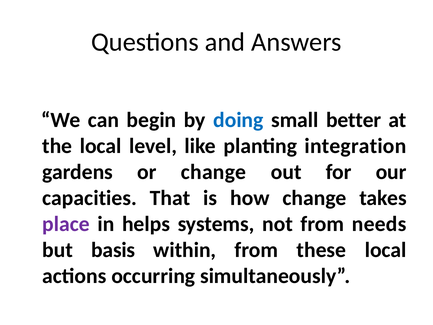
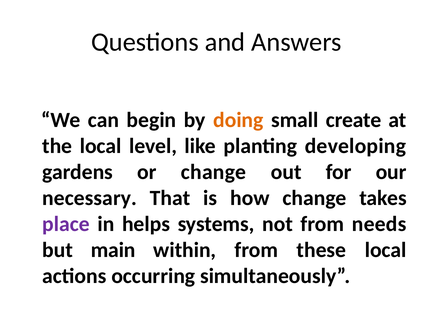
doing colour: blue -> orange (238, 120)
better: better -> create (354, 120)
integration: integration -> developing (355, 146)
capacities: capacities -> necessary (90, 198)
basis: basis -> main (113, 250)
